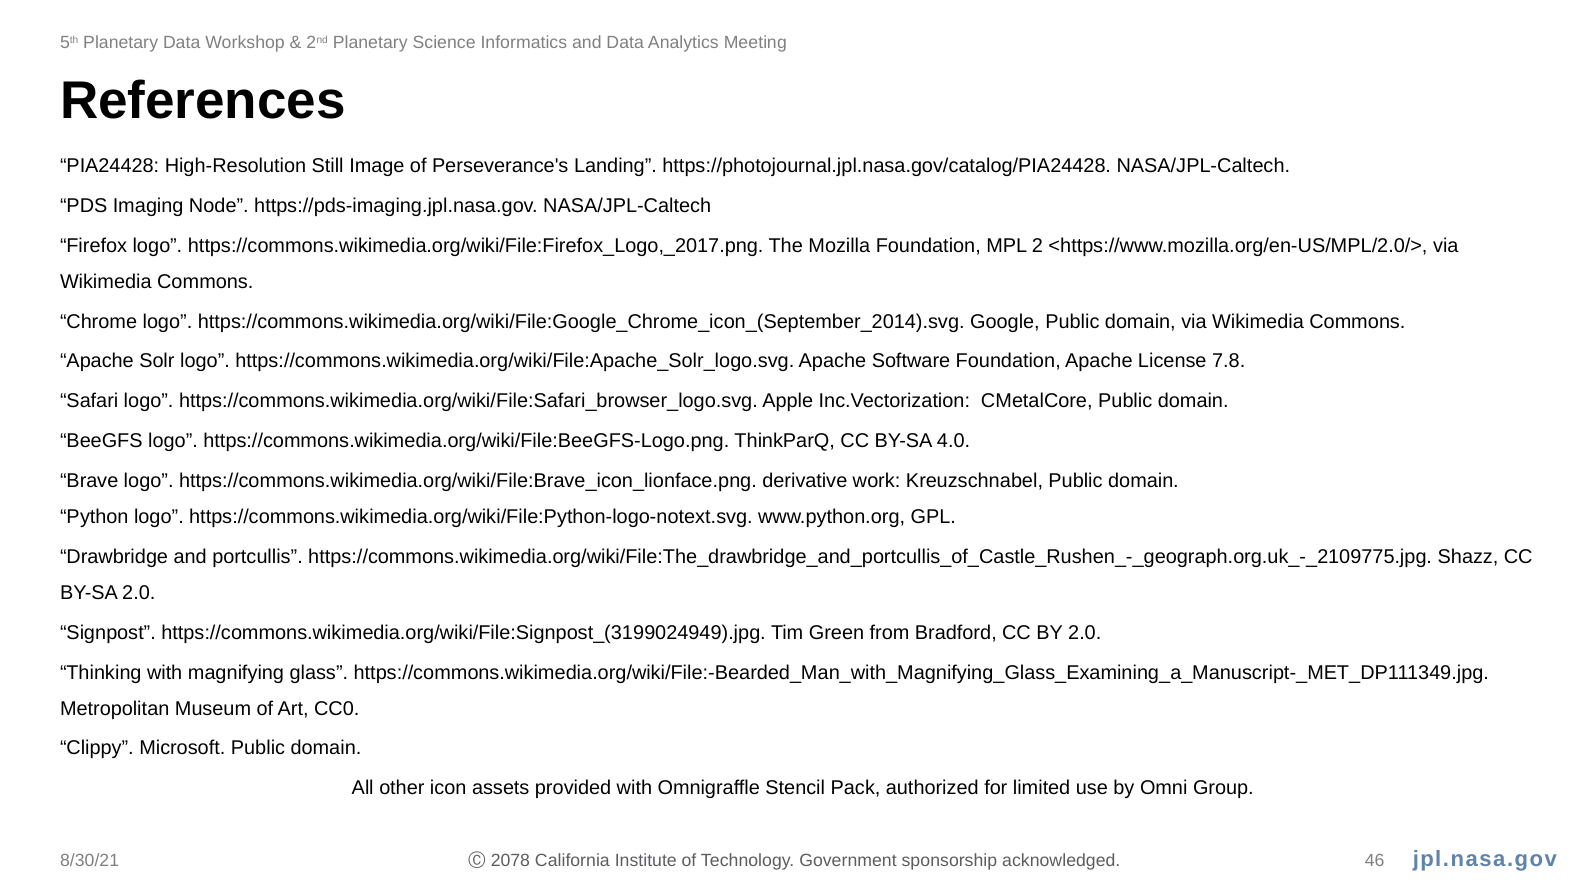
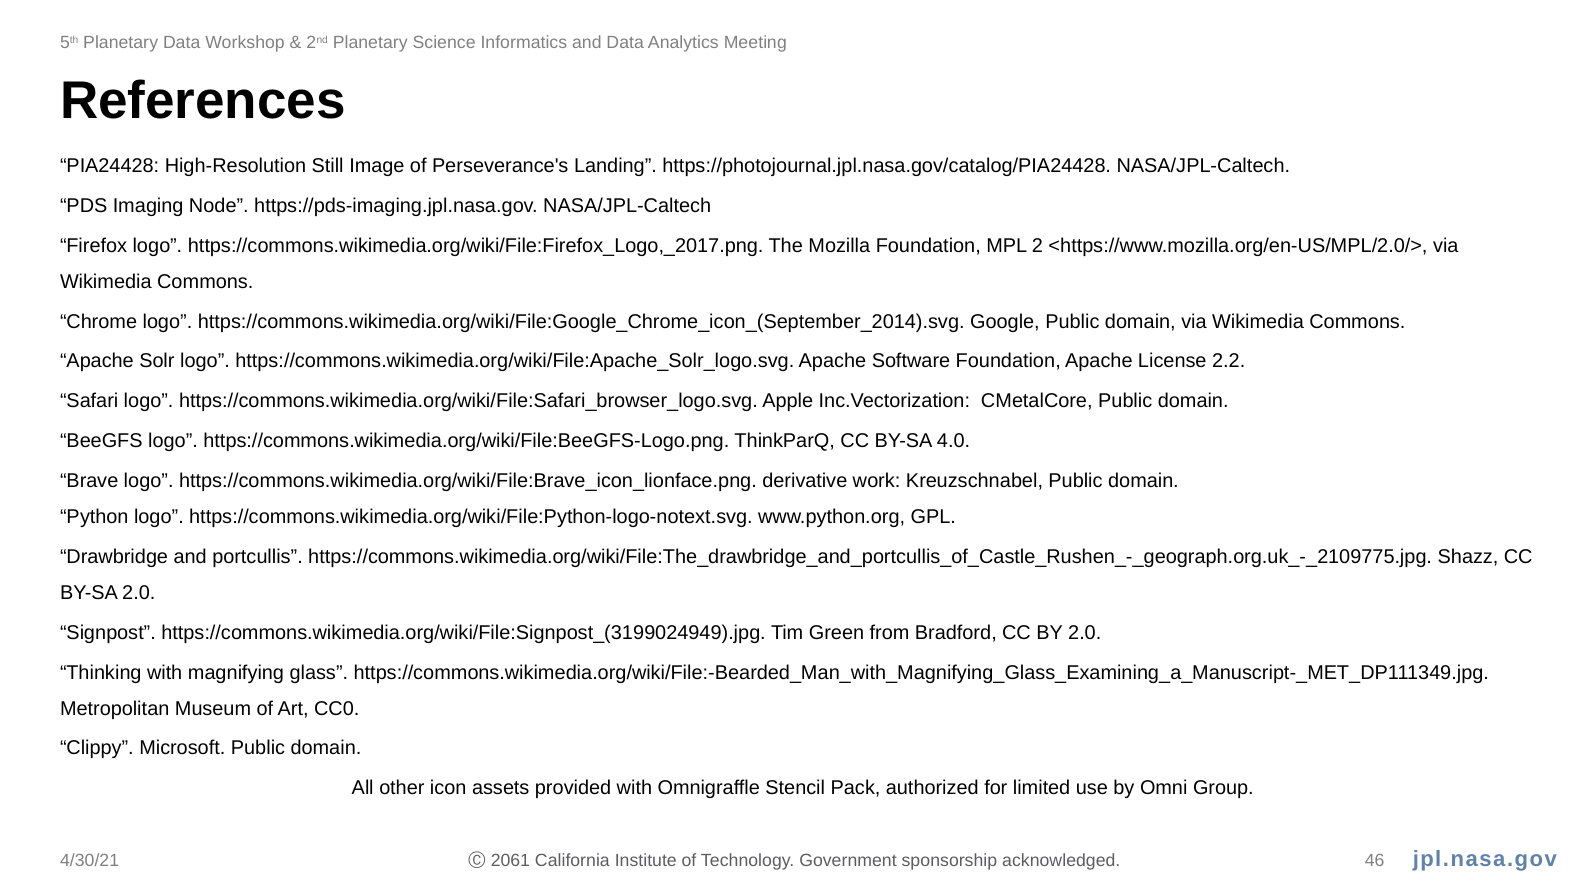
7.8: 7.8 -> 2.2 (1229, 361)
8/30/21: 8/30/21 -> 4/30/21 (90, 860)
2078: 2078 -> 2061 (510, 860)
